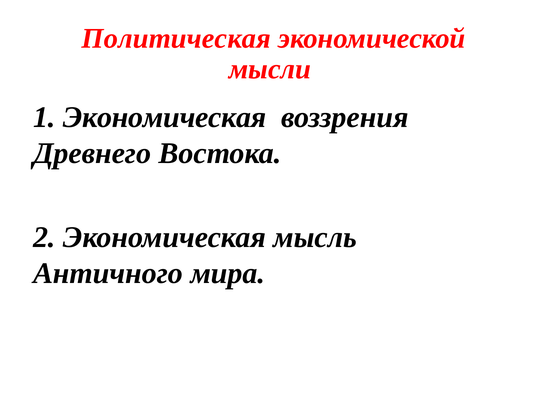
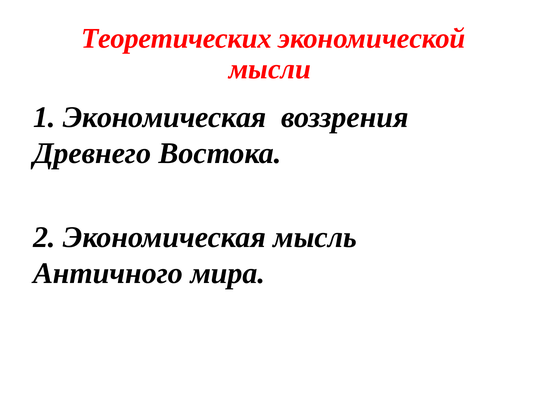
Политическая: Политическая -> Теоретических (176, 38)
